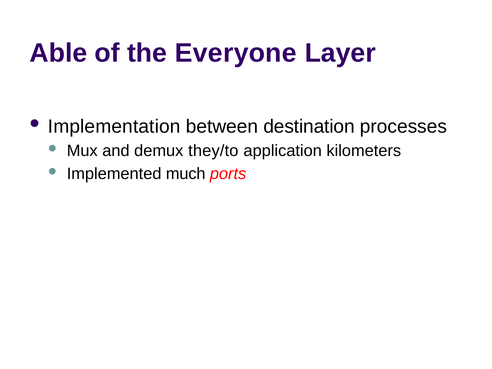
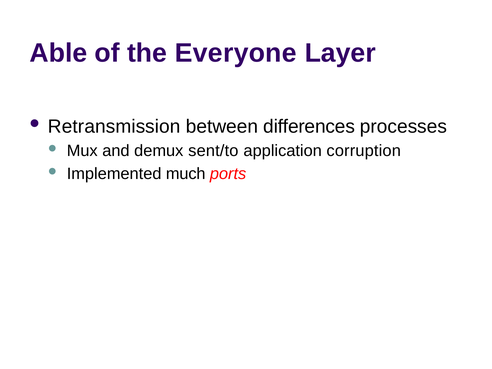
Implementation: Implementation -> Retransmission (114, 126)
destination: destination -> differences (309, 126)
they/to: they/to -> sent/to (213, 151)
kilometers: kilometers -> corruption (364, 151)
